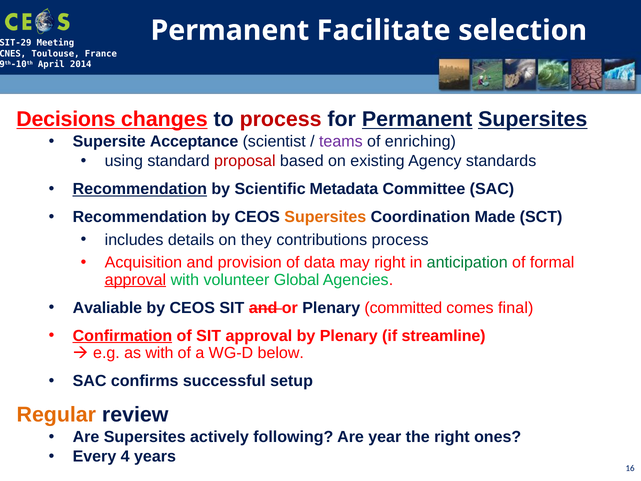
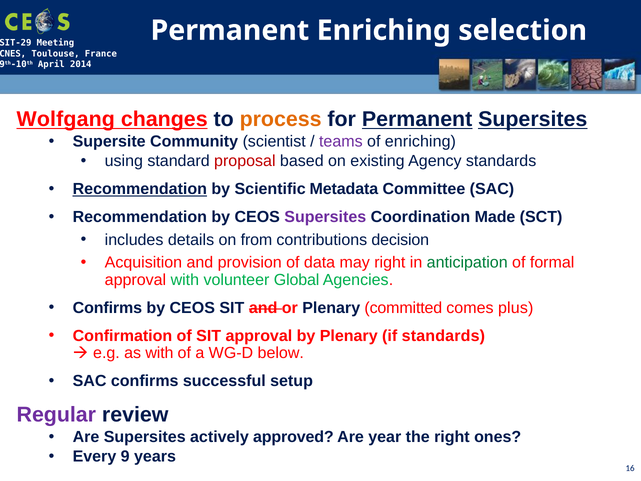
Permanent Facilitate: Facilitate -> Enriching (384, 30)
Decisions: Decisions -> Wolfgang (66, 119)
process colour: red -> orange (281, 119)
Acceptance: Acceptance -> Community (194, 142)
Supersites colour: orange -> purple (325, 217)
they: they -> from (257, 240)
contributions process: process -> decision (400, 240)
approval underline: present -> none (135, 280)
Avaliable: Avaliable -> Confirms (107, 308)
final: final -> plus (516, 308)
Confirmation underline: present -> none (122, 336)
if streamline: streamline -> standards (443, 336)
Regular colour: orange -> purple (56, 414)
following: following -> approved (293, 437)
4: 4 -> 9 (125, 456)
